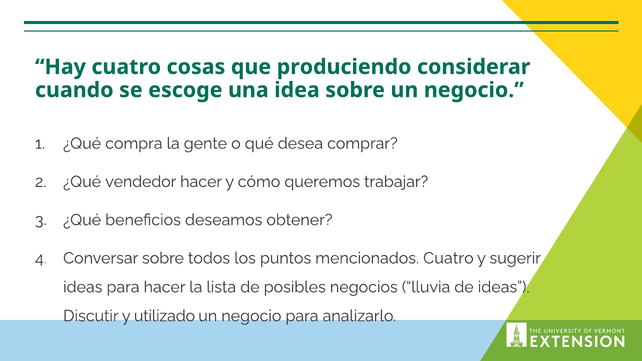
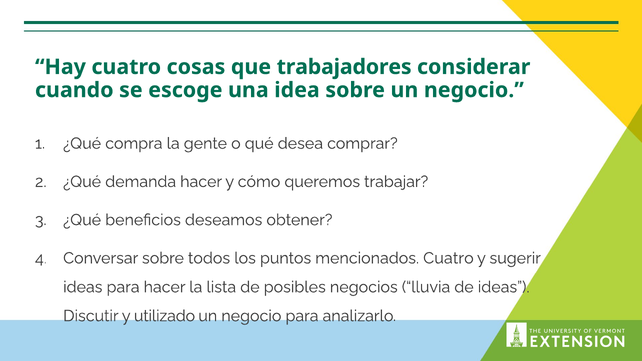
produciendo: produciendo -> trabajadores (344, 67)
vendedor: vendedor -> demanda (141, 182)
